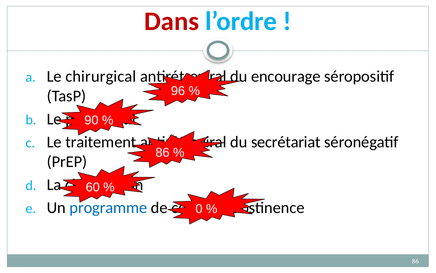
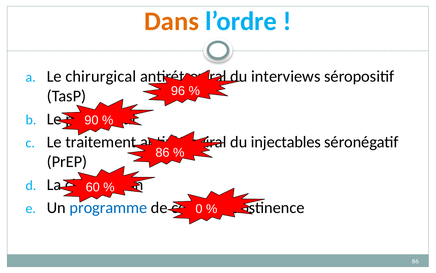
Dans colour: red -> orange (172, 21)
encourage: encourage -> interviews (286, 76)
secrétariat: secrétariat -> injectables (286, 142)
